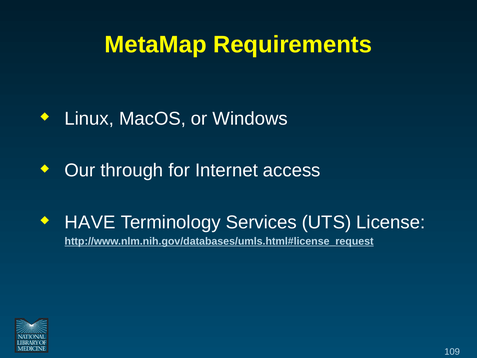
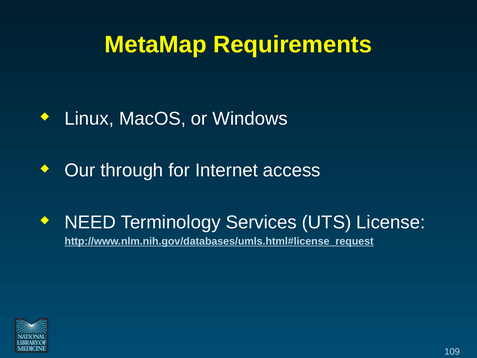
HAVE: HAVE -> NEED (90, 222)
